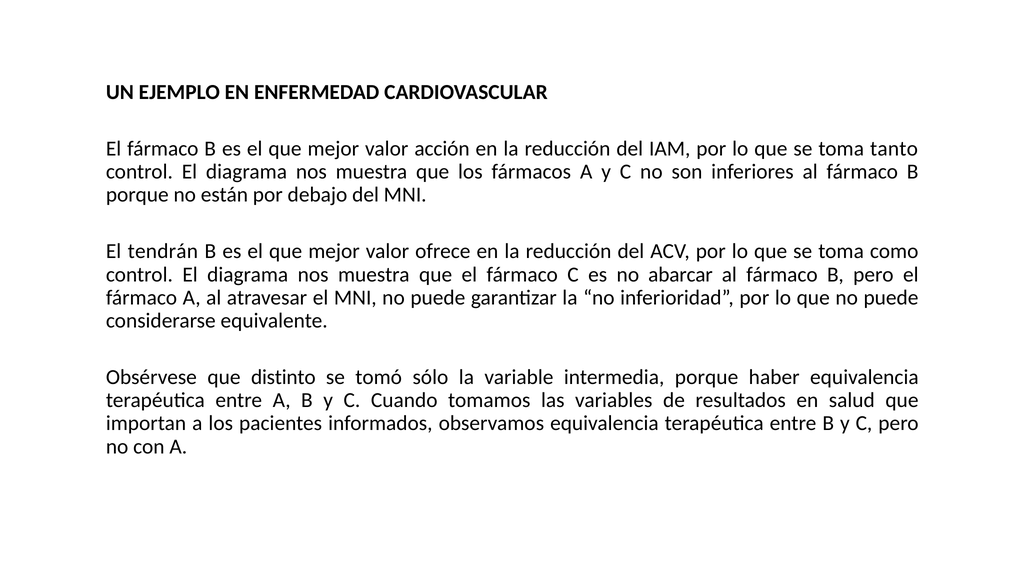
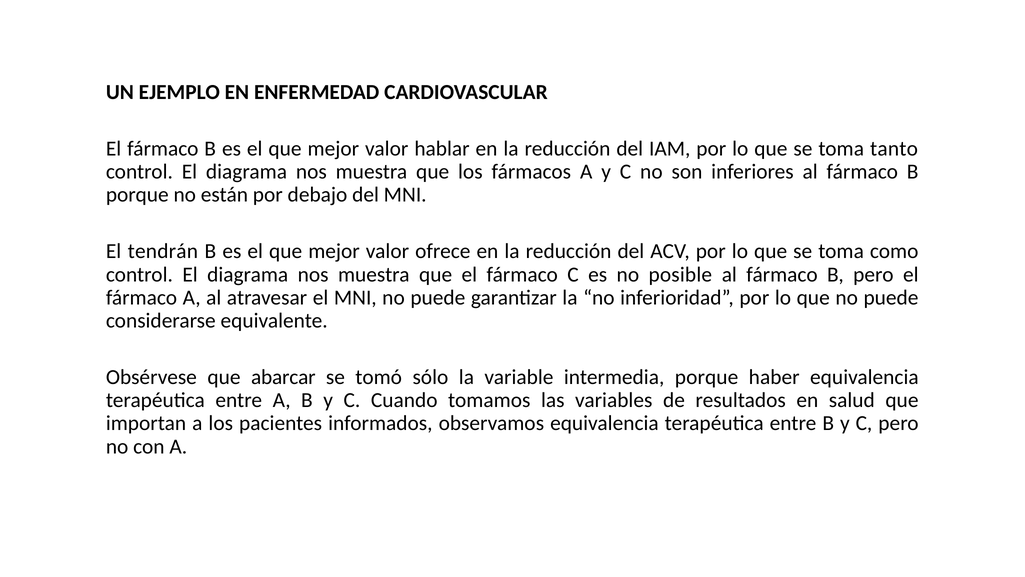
acción: acción -> hablar (442, 148)
abarcar: abarcar -> posible (680, 274)
distinto: distinto -> abarcar (283, 377)
